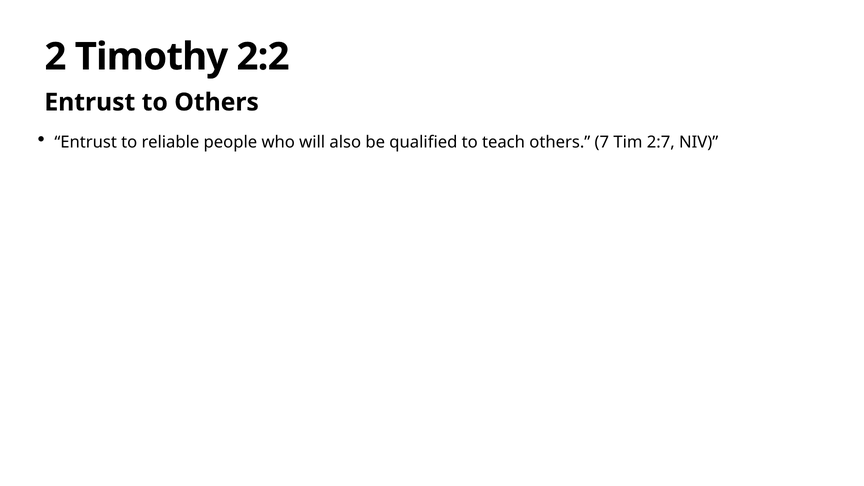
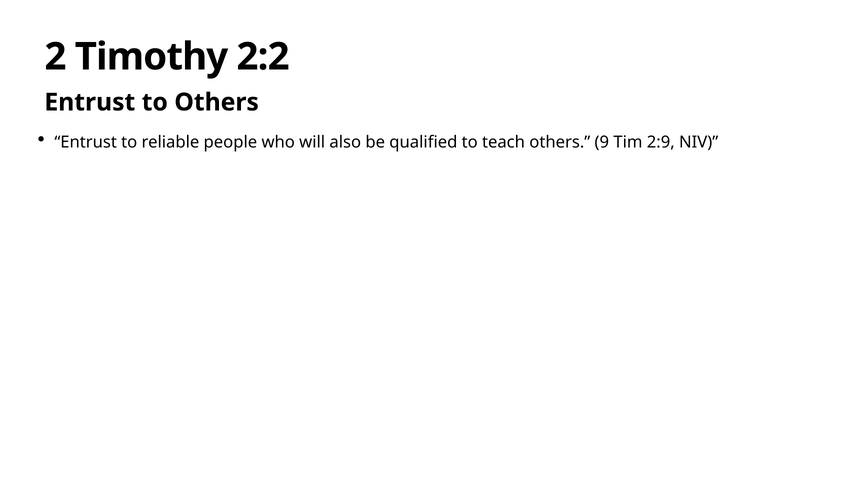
7: 7 -> 9 (602, 142)
2:7: 2:7 -> 2:9 (661, 142)
